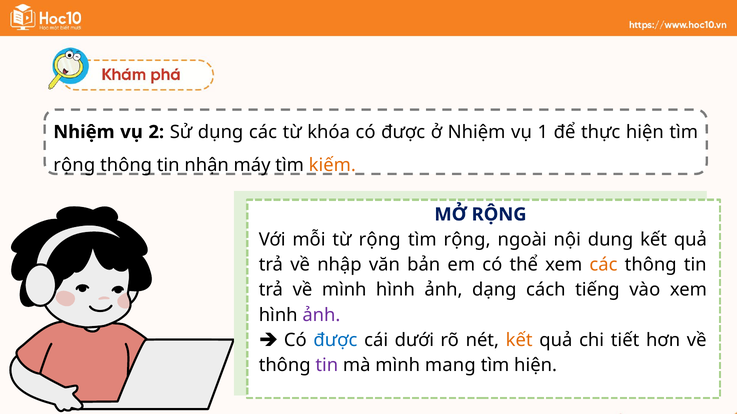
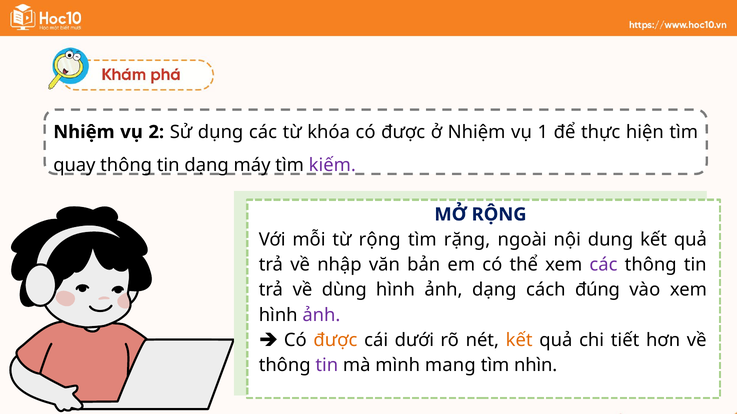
rộng: rộng -> quay (74, 165)
tin nhận: nhận -> dạng (207, 165)
kiếm colour: orange -> purple (332, 165)
rộng: rộng -> rặng (467, 240)
các colour: orange -> purple (603, 265)
về mình: mình -> dùng (344, 290)
tiếng: tiếng -> đúng (597, 290)
được colour: blue -> orange (335, 341)
tìm hiện: hiện -> nhìn (536, 366)
